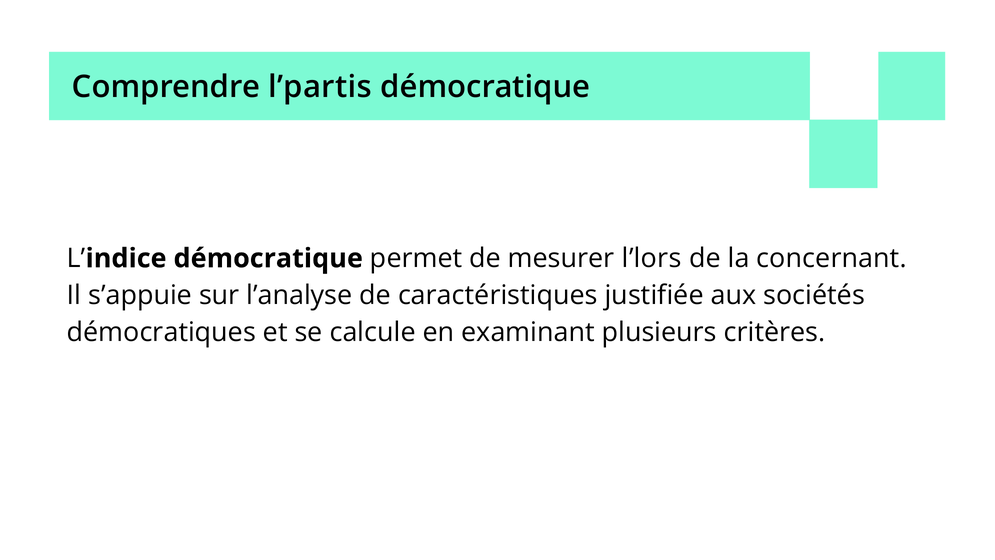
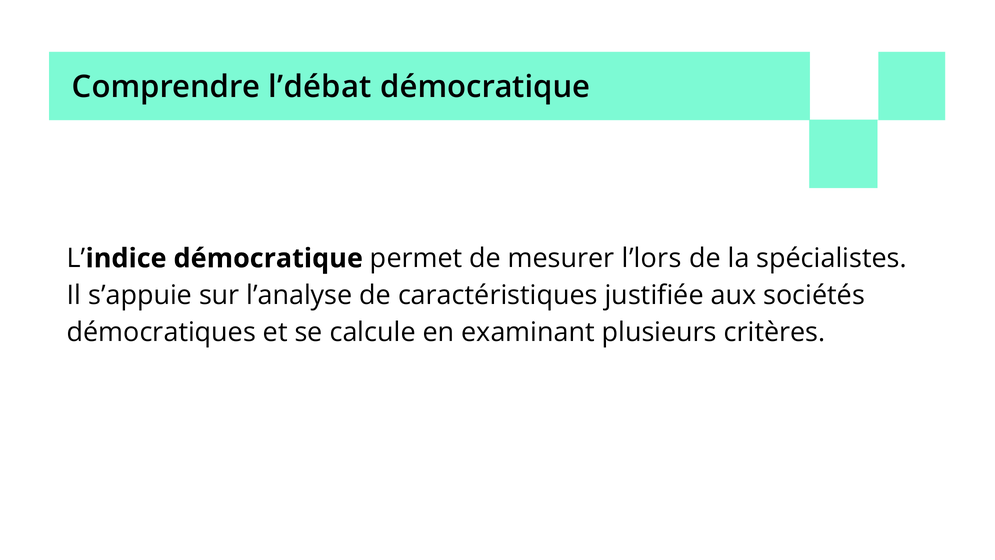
l’partis: l’partis -> l’débat (320, 87)
concernant: concernant -> spécialistes (832, 258)
